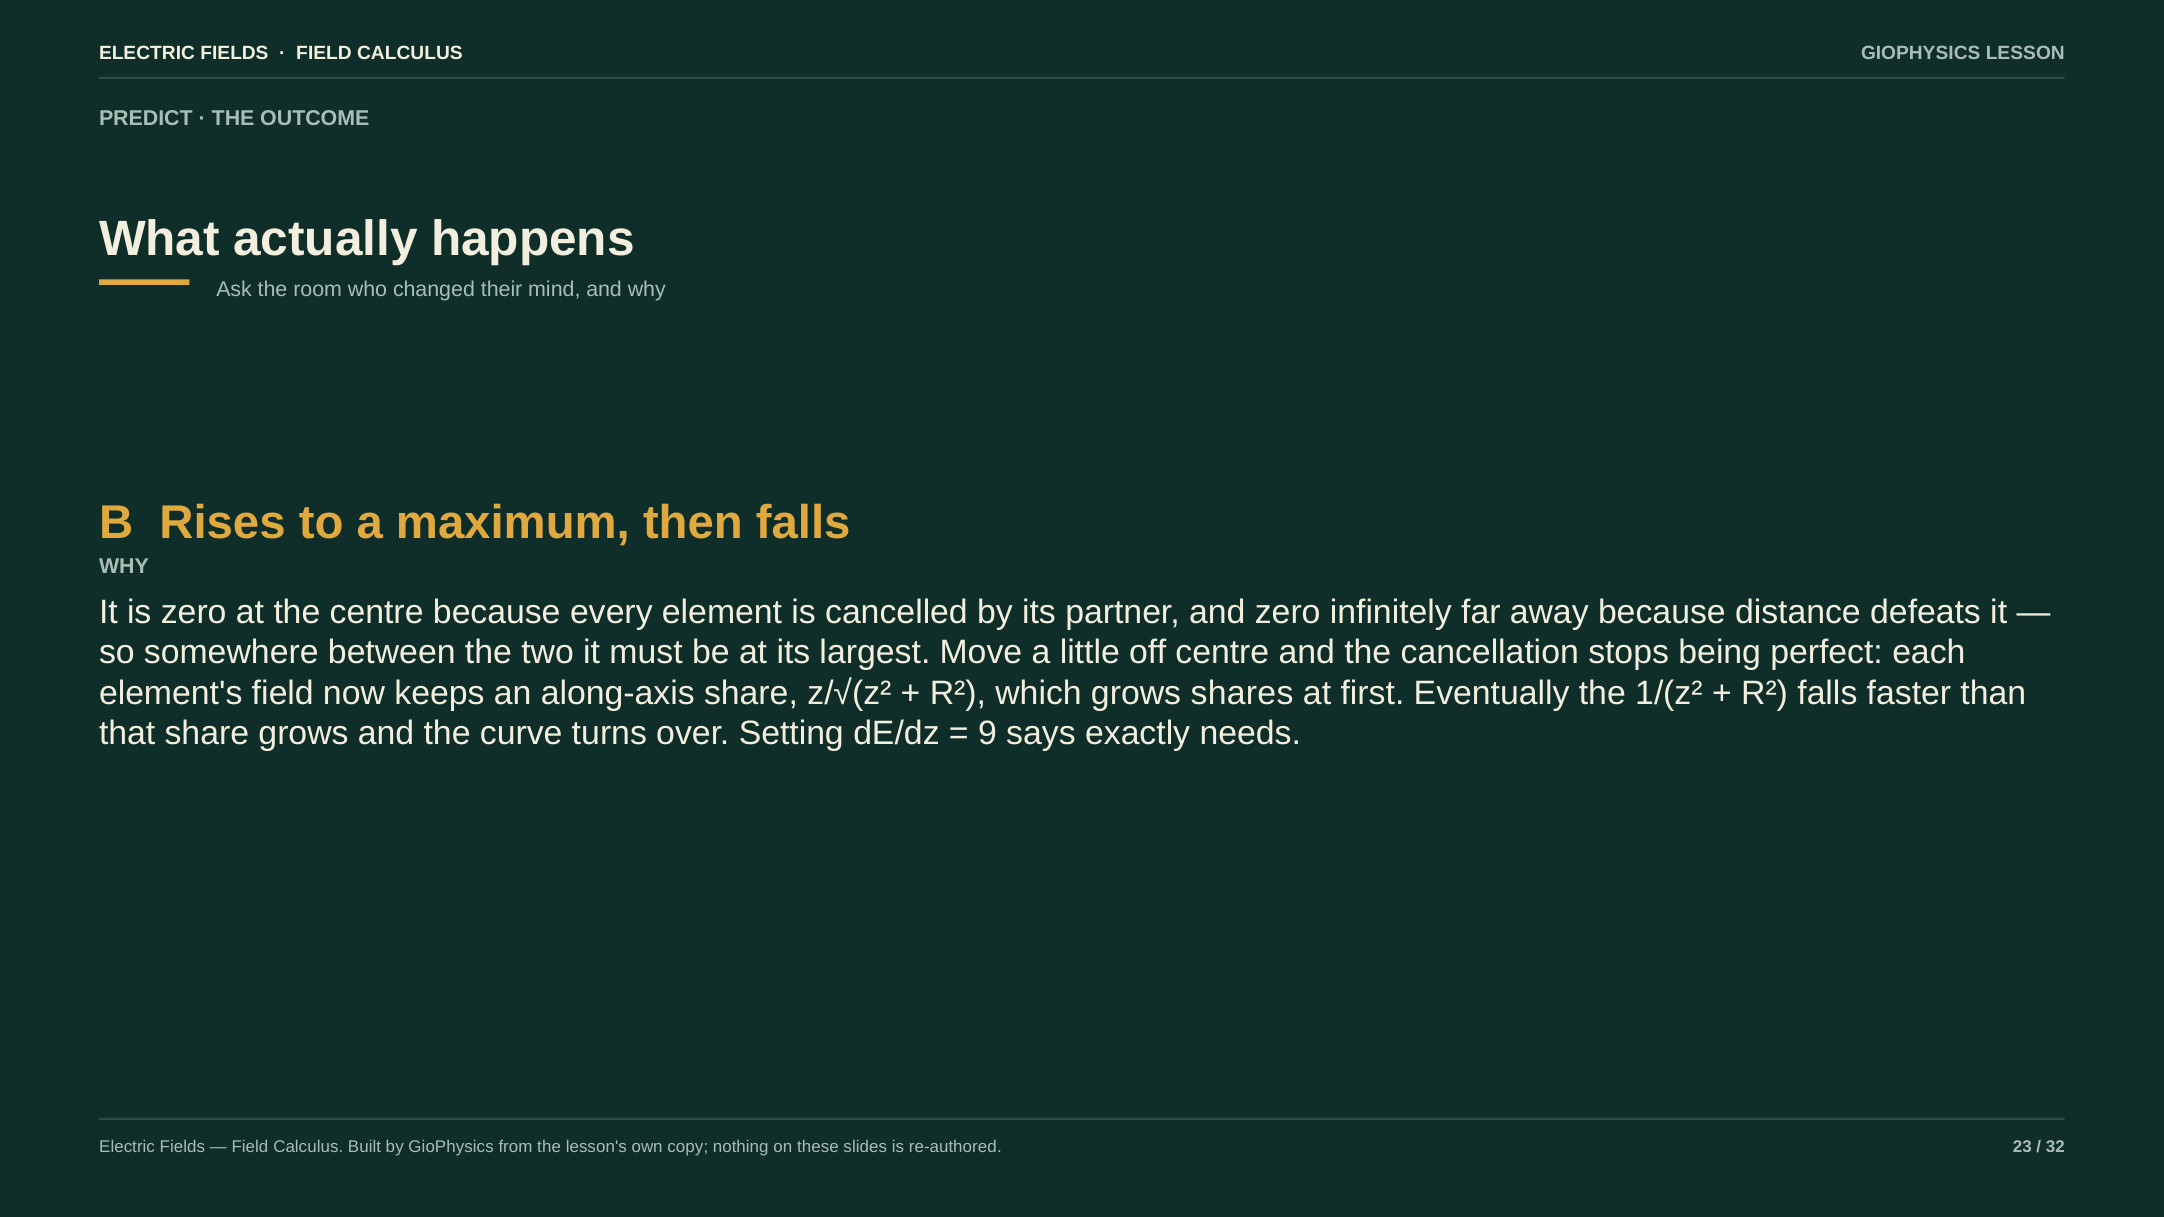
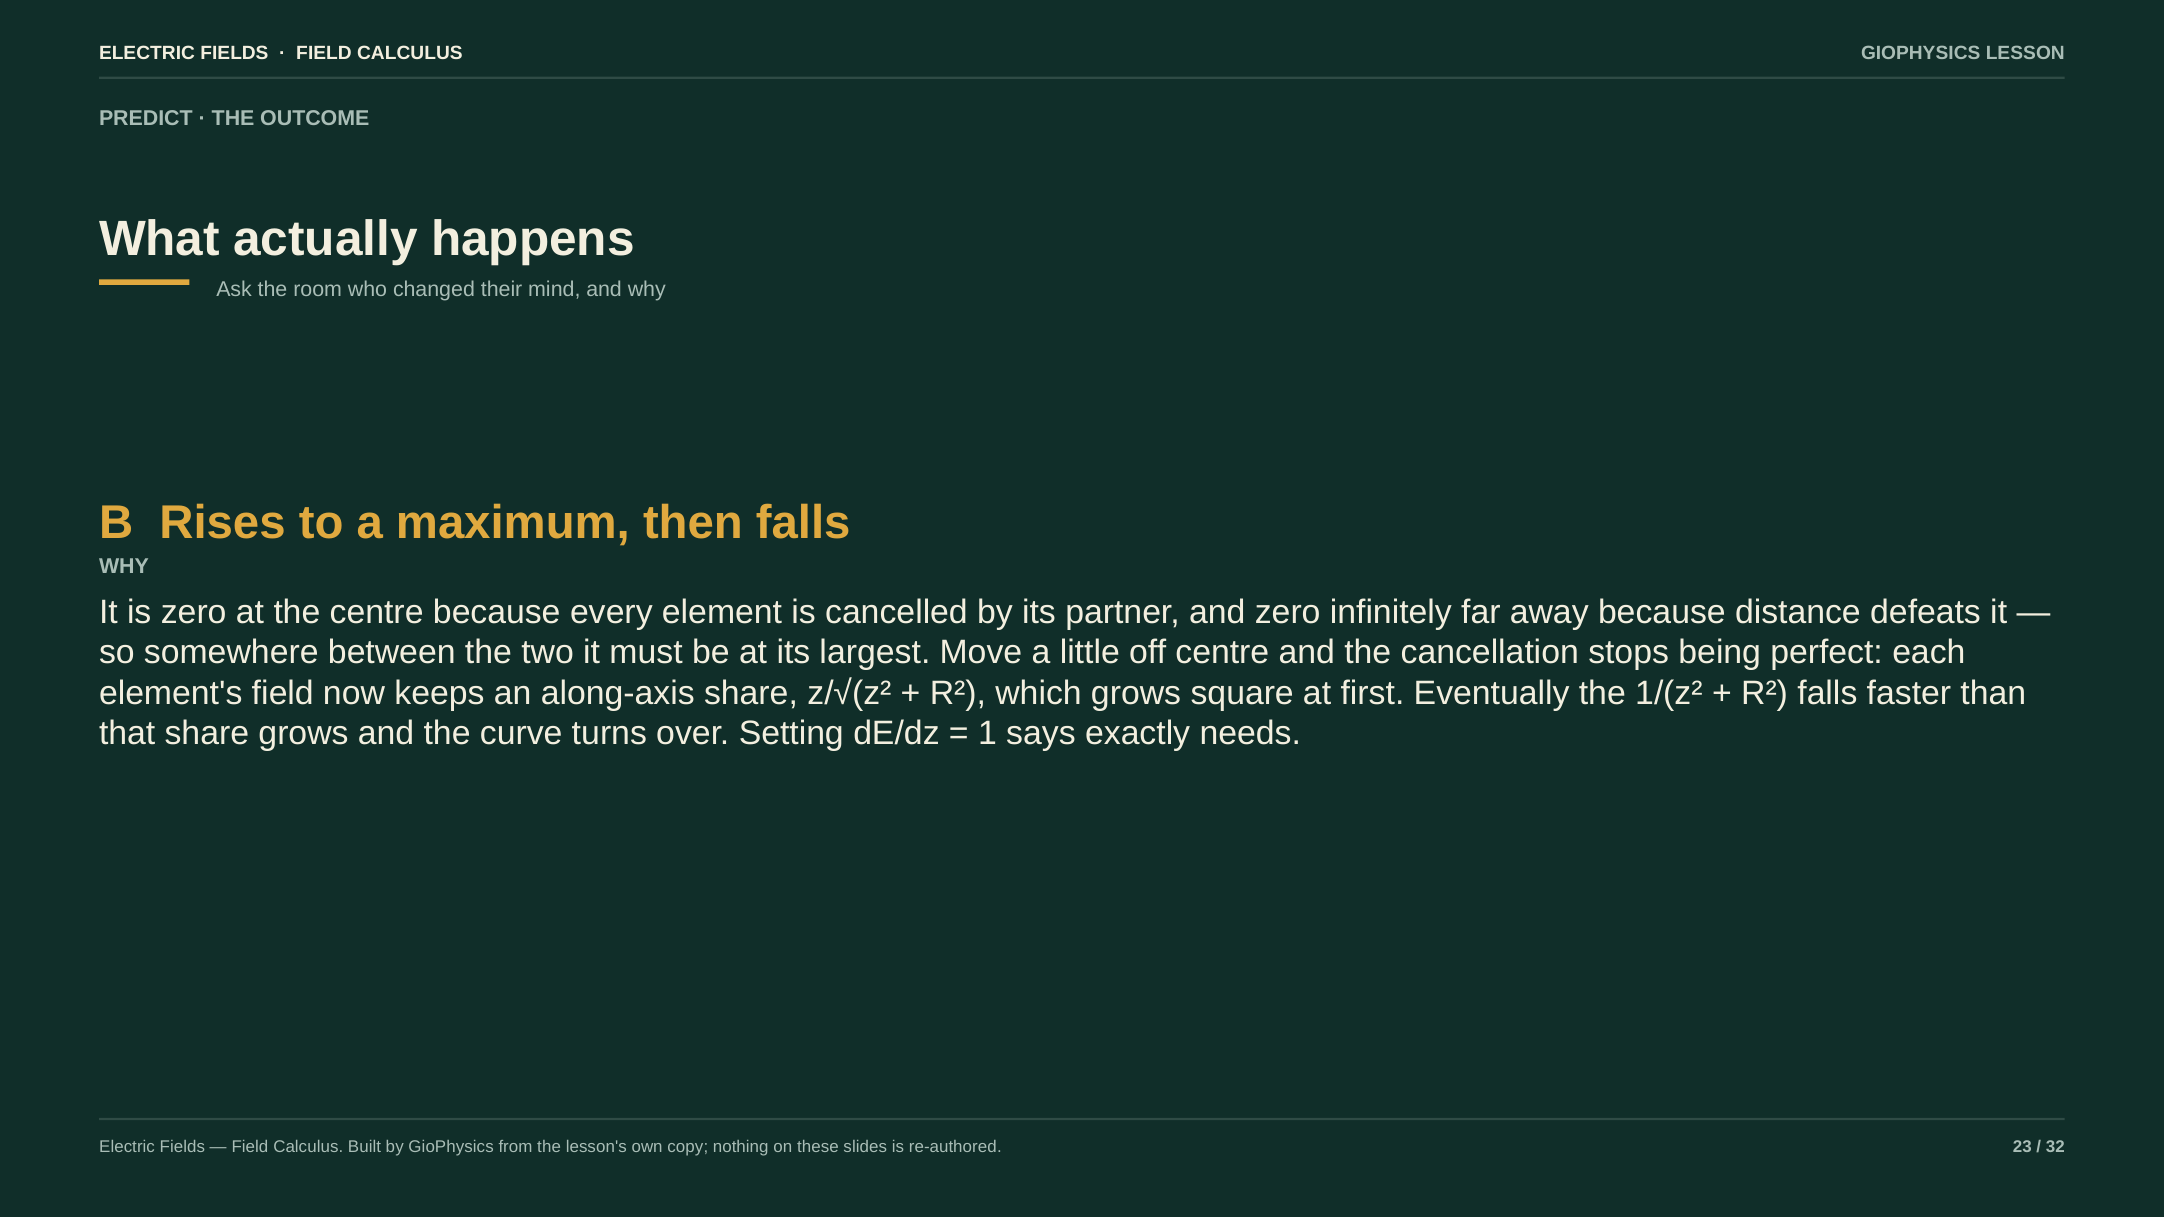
shares: shares -> square (1242, 693)
9: 9 -> 1 (988, 734)
